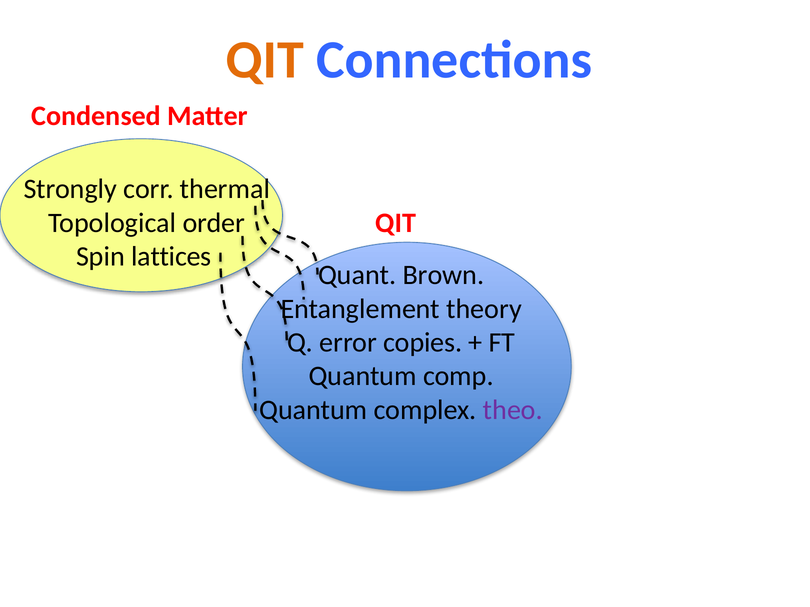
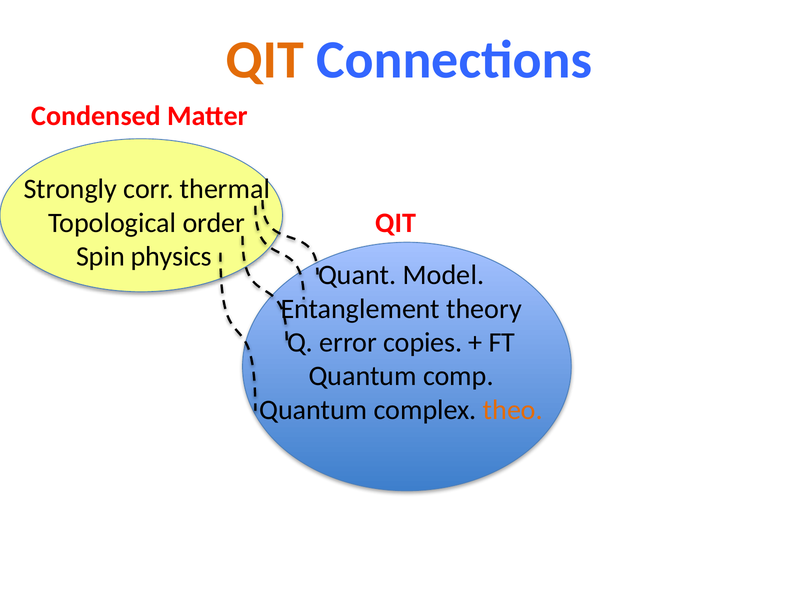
lattices: lattices -> physics (171, 257)
Brown: Brown -> Model (443, 275)
theo colour: purple -> orange (513, 410)
